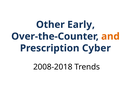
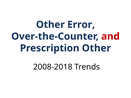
Early: Early -> Error (81, 25)
and colour: orange -> red (110, 36)
Prescription Cyber: Cyber -> Other (96, 48)
